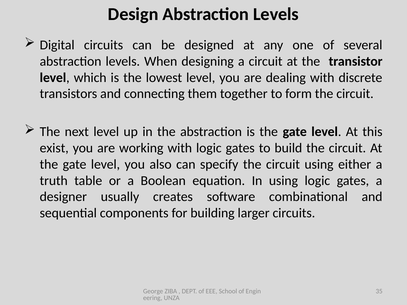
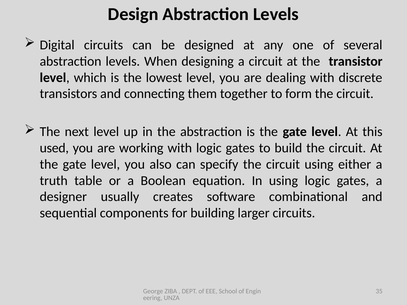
exist: exist -> used (54, 148)
